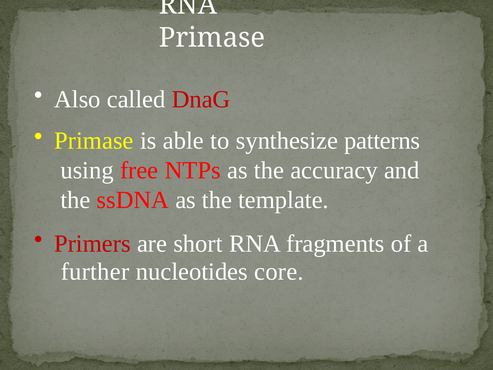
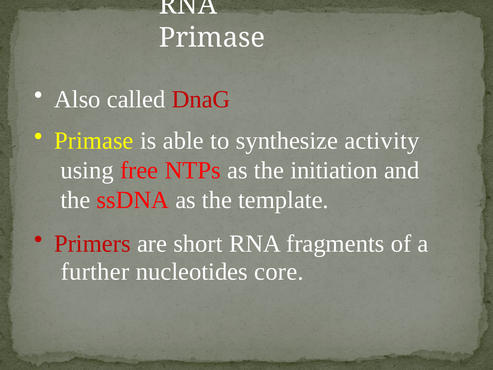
patterns: patterns -> activity (382, 141)
accuracy: accuracy -> initiation (334, 170)
